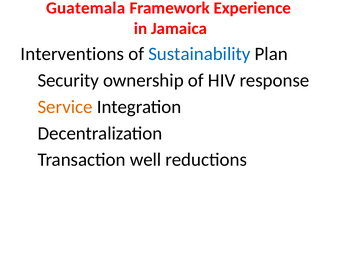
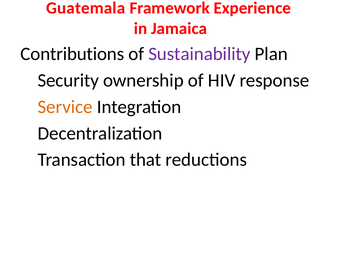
Interventions: Interventions -> Contributions (72, 54)
Sustainability colour: blue -> purple (199, 54)
well: well -> that (146, 160)
